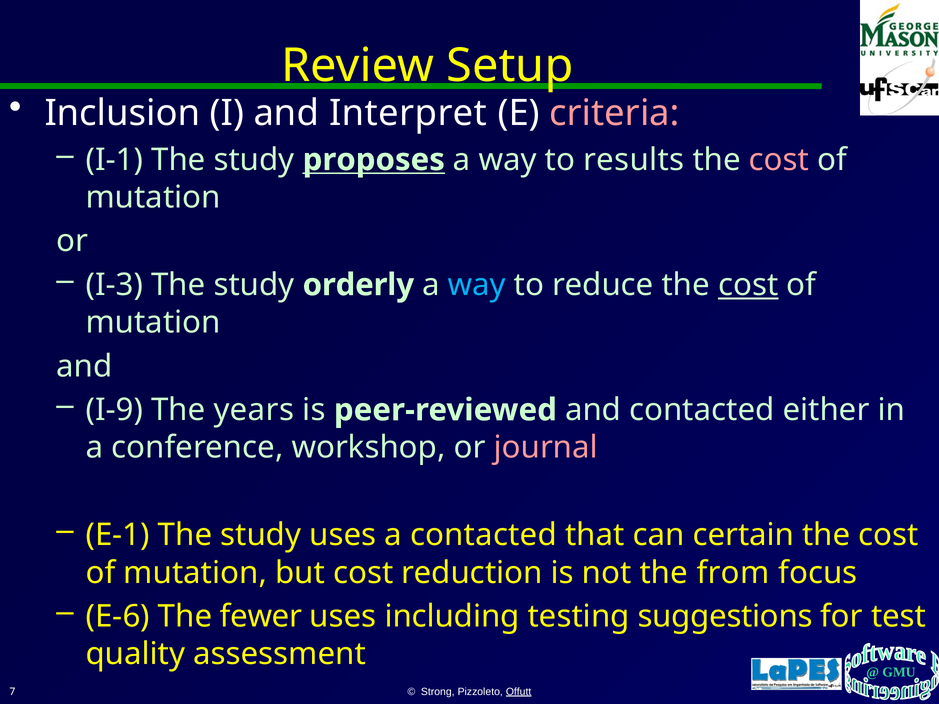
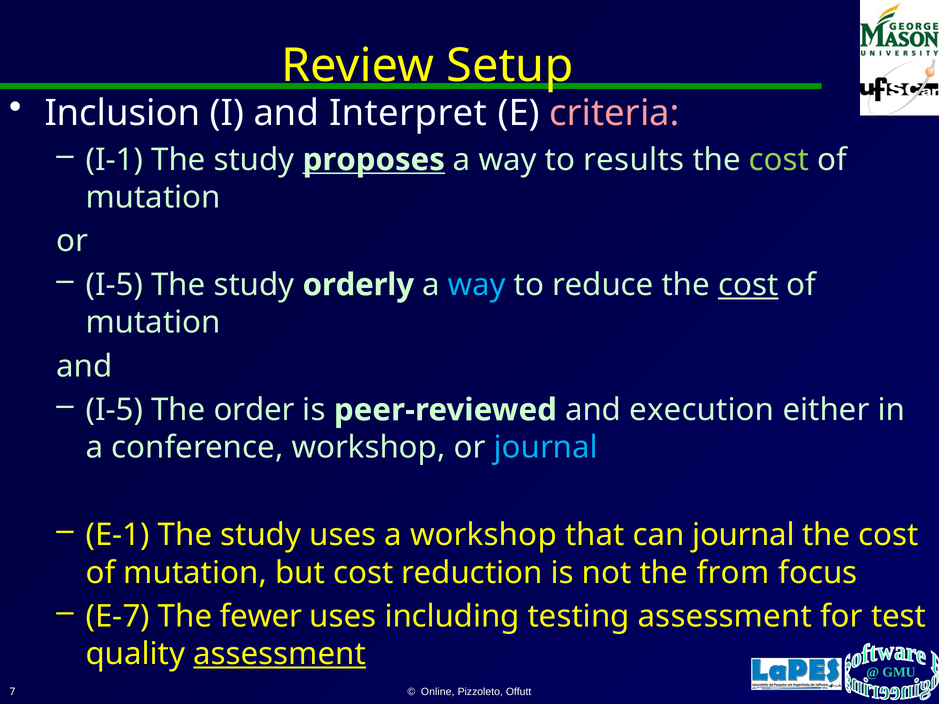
cost colour: pink -> light green (779, 160)
I-3: I-3 -> I-5 (114, 285)
I-9: I-9 -> I-5 (114, 410)
years: years -> order (254, 410)
and contacted: contacted -> execution (702, 410)
journal colour: pink -> light blue (546, 448)
a contacted: contacted -> workshop (483, 535)
can certain: certain -> journal (743, 535)
E-6: E-6 -> E-7 (118, 617)
testing suggestions: suggestions -> assessment (725, 617)
assessment underline: none -> present (280, 654)
Strong: Strong -> Online (438, 692)
Offutt underline: present -> none (519, 692)
